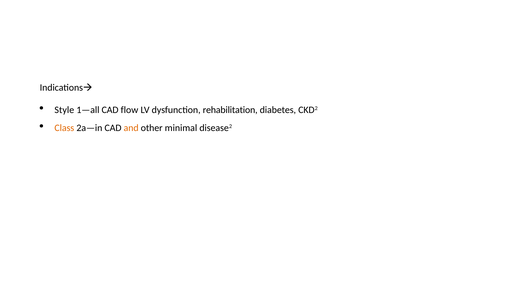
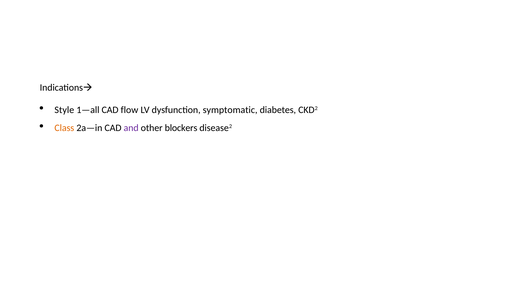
rehabilitation: rehabilitation -> symptomatic (230, 110)
and colour: orange -> purple (131, 128)
minimal: minimal -> blockers (181, 128)
